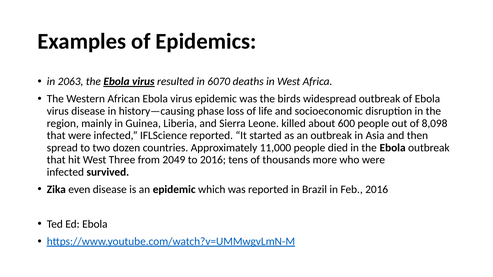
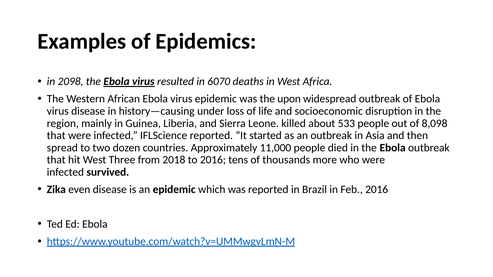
2063: 2063 -> 2098 (71, 82)
birds: birds -> upon (289, 99)
phase: phase -> under (211, 111)
600: 600 -> 533 (346, 123)
2049: 2049 -> 2018 (174, 160)
